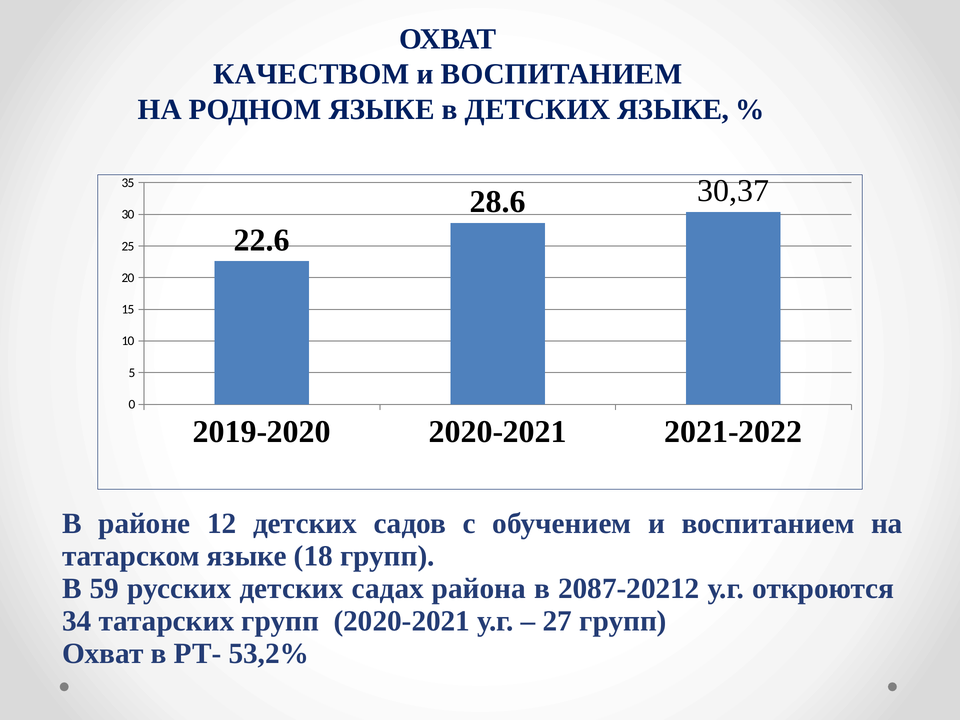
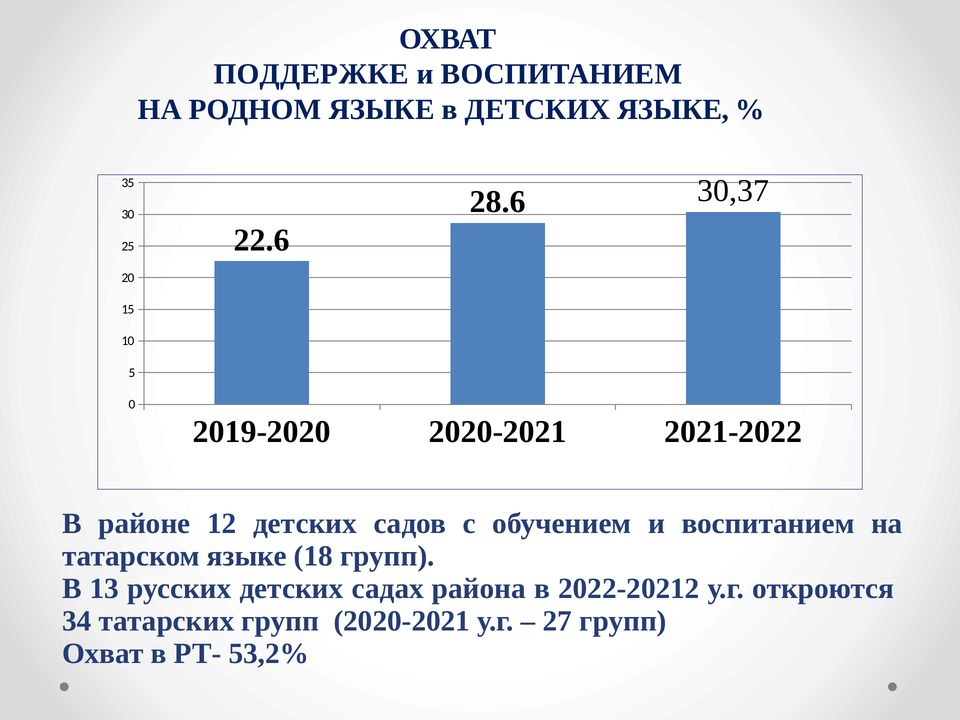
КАЧЕСТВОМ: КАЧЕСТВОМ -> ПОДДЕРЖКЕ (311, 74)
59: 59 -> 13 (104, 589)
2087-20212: 2087-20212 -> 2022-20212 (629, 589)
